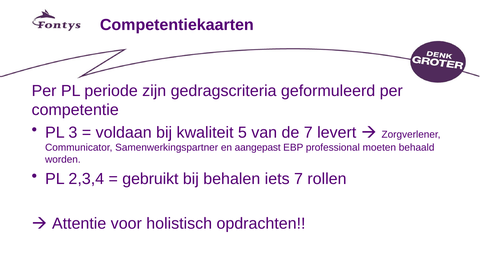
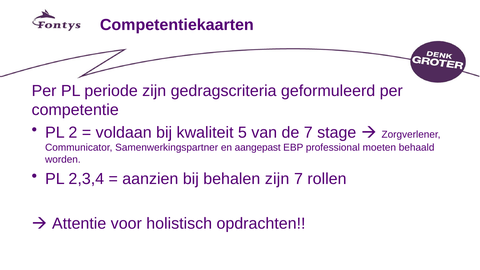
3: 3 -> 2 (73, 132)
levert: levert -> stage (337, 132)
gebruikt: gebruikt -> aanzien (150, 179)
behalen iets: iets -> zijn (277, 179)
